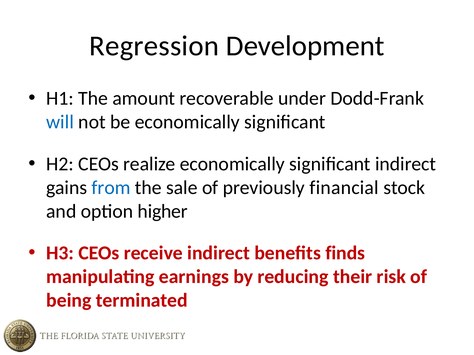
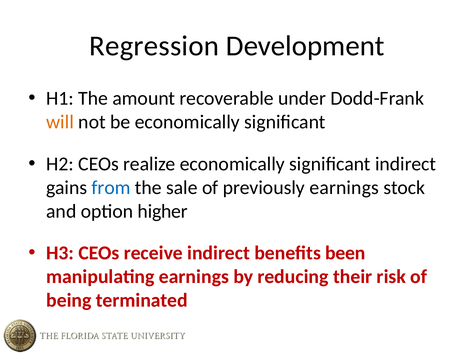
will colour: blue -> orange (60, 122)
previously financial: financial -> earnings (344, 188)
finds: finds -> been (345, 253)
